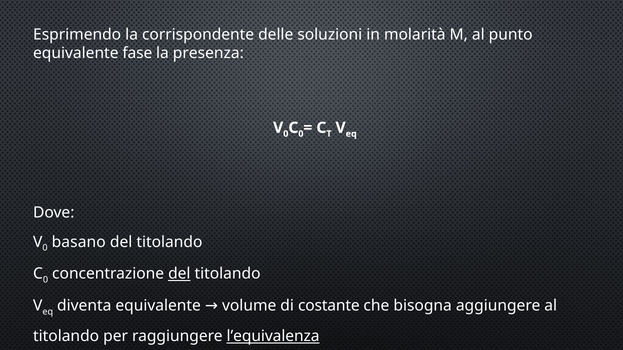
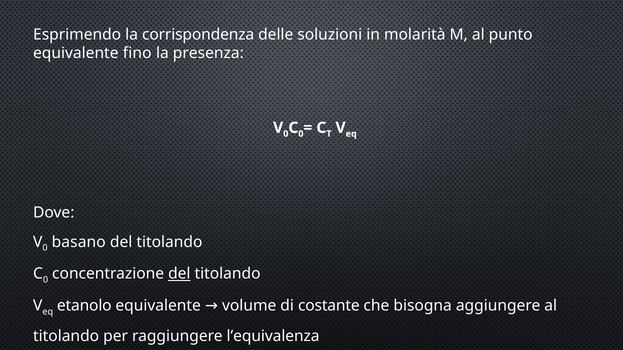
corrispondente: corrispondente -> corrispondenza (198, 34)
fase: fase -> fino (137, 53)
diventa: diventa -> etanolo (84, 306)
l’equivalenza underline: present -> none (273, 337)
